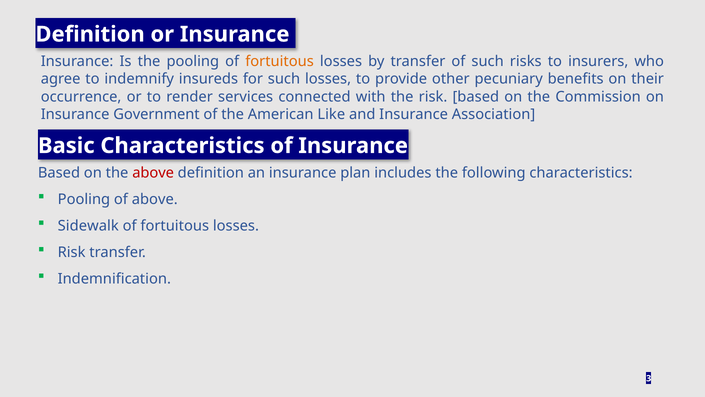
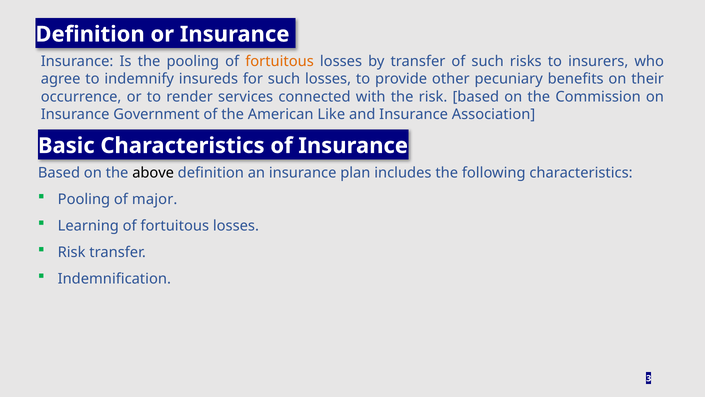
above colour: red -> black (153, 173)
of above: above -> major (155, 199)
Sidewalk: Sidewalk -> Learning (88, 226)
